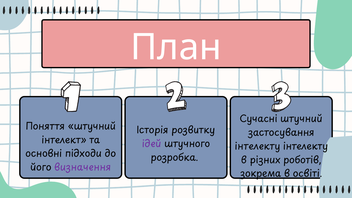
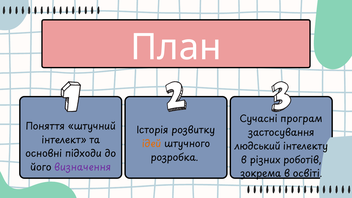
Сучасні штучний: штучний -> програм (301, 119)
ідей colour: purple -> orange (152, 144)
інтелекту: інтелекту -> людський (258, 146)
